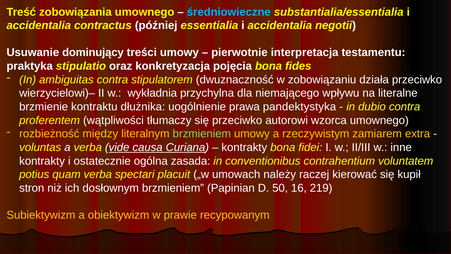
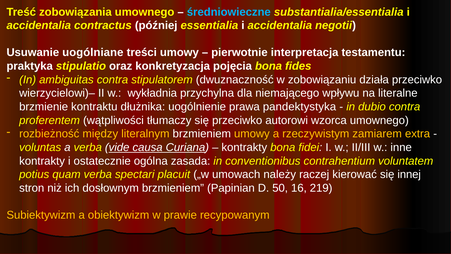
dominujący: dominujący -> uogólniane (93, 53)
brzmieniem colour: light green -> white (202, 134)
kupił: kupił -> innej (409, 174)
